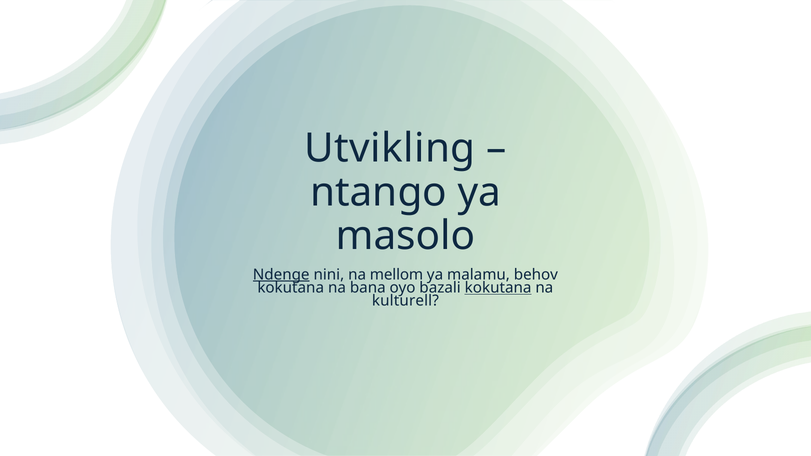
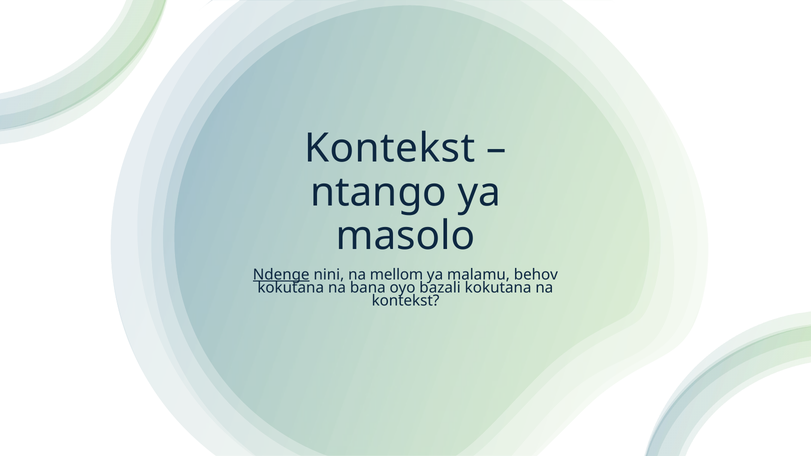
Utvikling: Utvikling -> Kontekst (390, 149)
kokutana underline: present -> none (498, 288)
kulturell: kulturell -> kontekst (406, 301)
